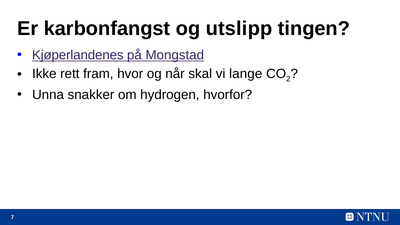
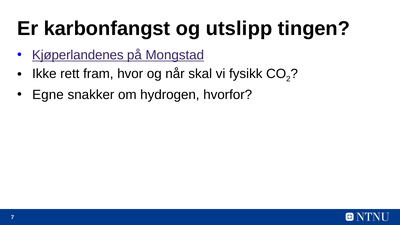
lange: lange -> fysikk (246, 74)
Unna: Unna -> Egne (48, 95)
